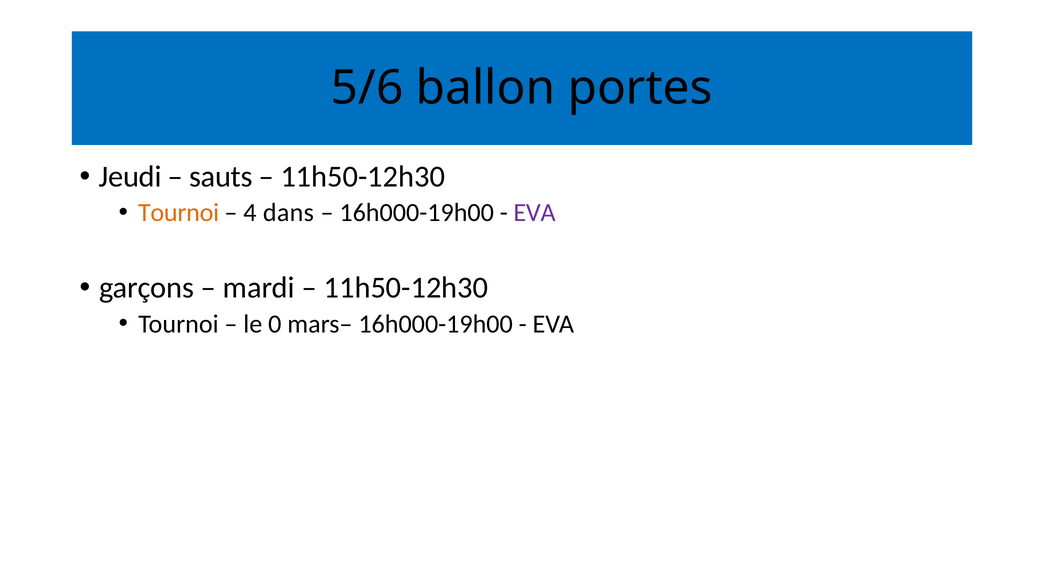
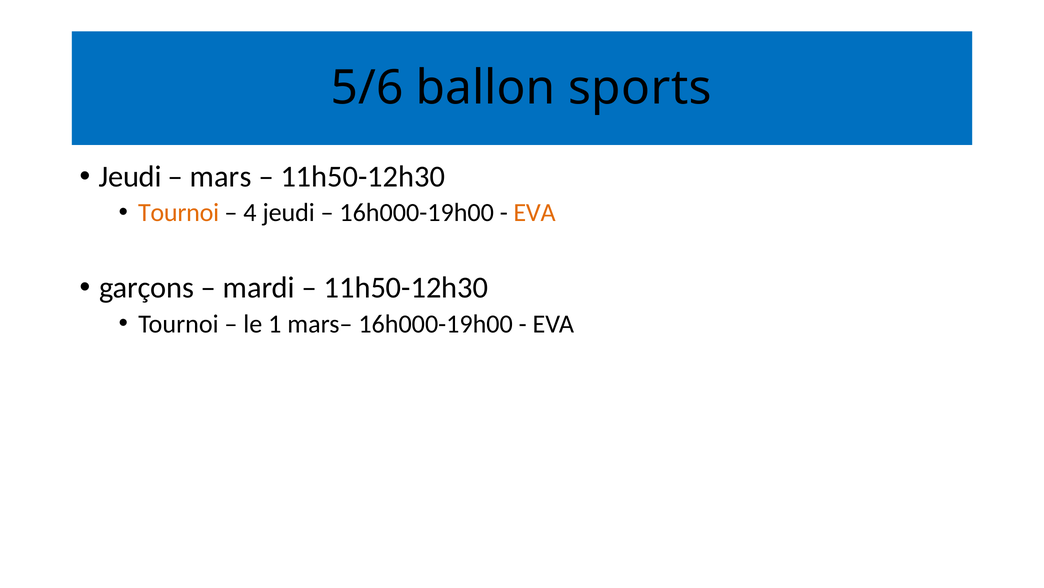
portes: portes -> sports (640, 88)
sauts: sauts -> mars (221, 177)
4 dans: dans -> jeudi (289, 213)
EVA colour: purple -> orange (535, 213)
0: 0 -> 1 (275, 323)
